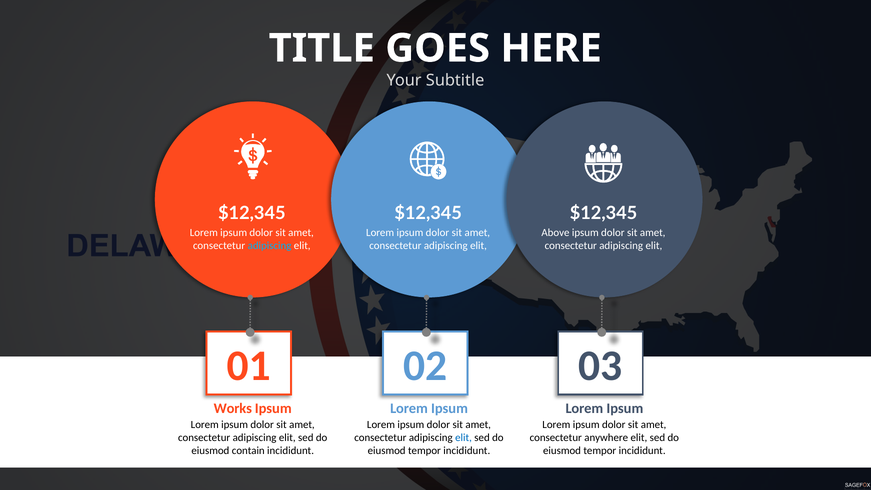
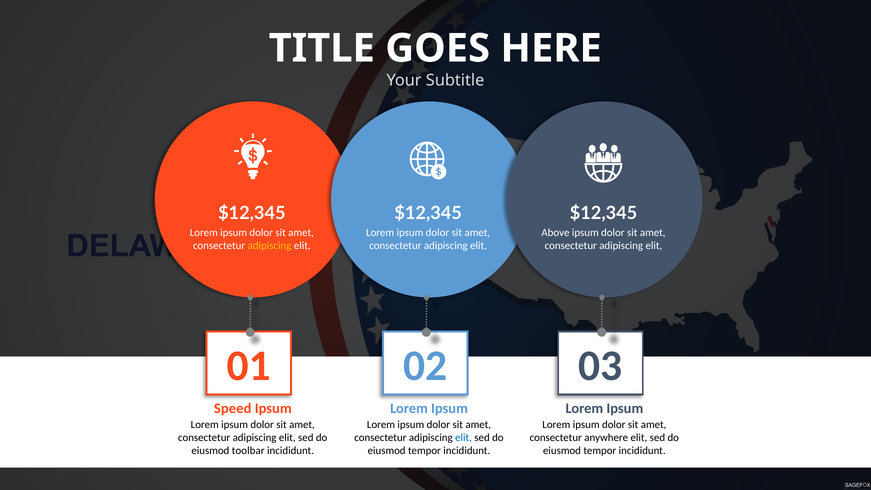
adipiscing colour: light blue -> yellow (270, 246)
Works: Works -> Speed (233, 409)
contain: contain -> toolbar (248, 451)
